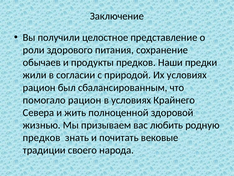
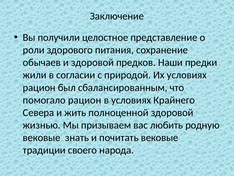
и продукты: продукты -> здоровой (92, 62)
предков: предков -> вековые (42, 137)
